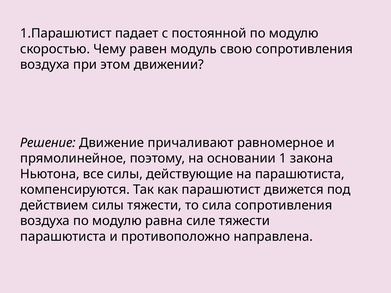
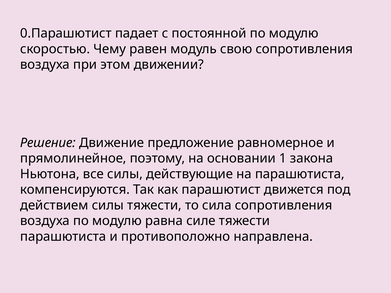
1.Парашютист: 1.Парашютист -> 0.Парашютист (66, 33)
причаливают: причаливают -> предложение (191, 143)
